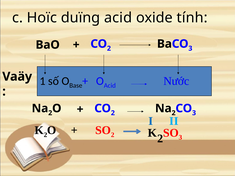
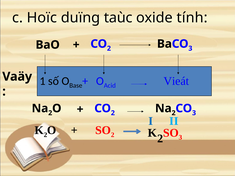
duïng acid: acid -> taùc (118, 18)
Nước: Nước -> Vieát (176, 81)
